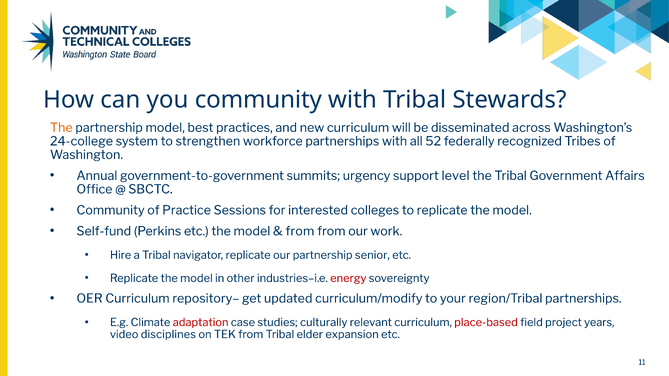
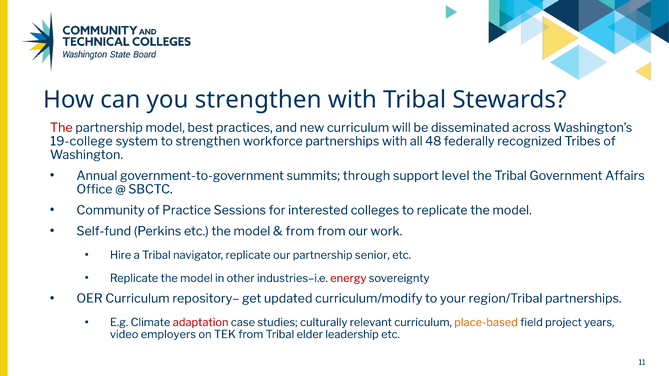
you community: community -> strengthen (258, 100)
The colour: orange -> red (61, 128)
24-college: 24-college -> 19-college (81, 141)
52: 52 -> 48 (433, 141)
urgency: urgency -> through (366, 176)
place-based colour: red -> orange (486, 323)
disciplines: disciplines -> employers (168, 335)
expansion: expansion -> leadership (352, 335)
